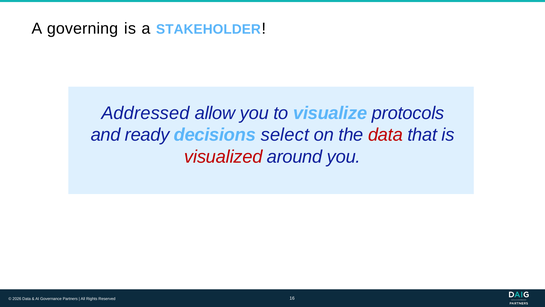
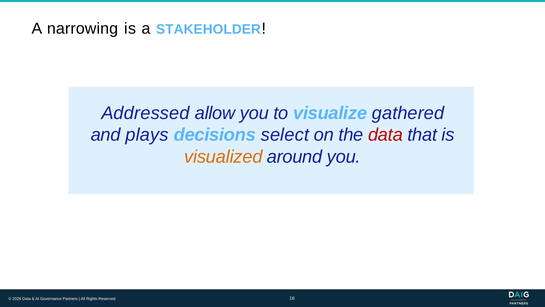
governing: governing -> narrowing (83, 29)
protocols: protocols -> gathered (408, 113)
ready: ready -> plays (147, 135)
visualized colour: red -> orange (223, 157)
